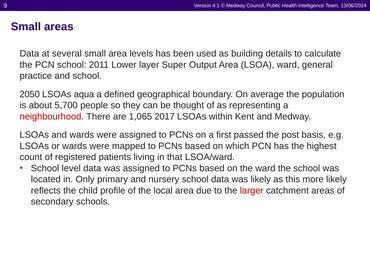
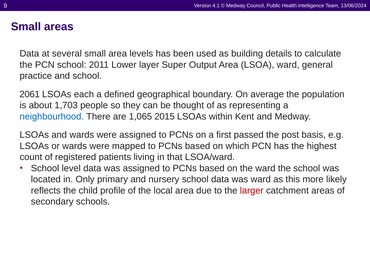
2050: 2050 -> 2061 (30, 94)
aqua: aqua -> each (84, 94)
5,700: 5,700 -> 1,703 (66, 105)
neighbourhood colour: red -> blue (52, 116)
2017: 2017 -> 2015 (165, 116)
was likely: likely -> ward (261, 179)
